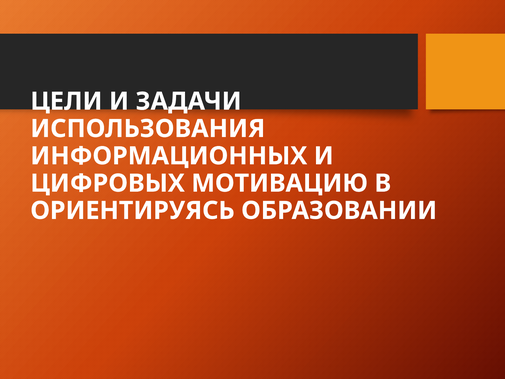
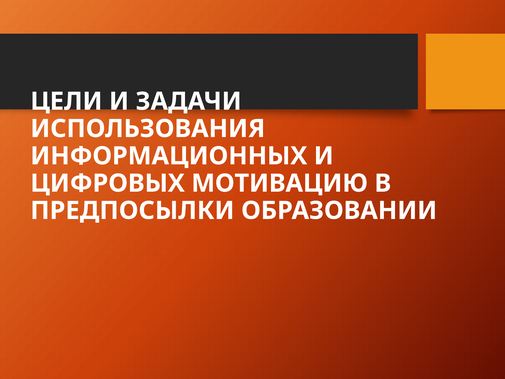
ОРИЕНТИРУЯСЬ: ОРИЕНТИРУЯСЬ -> ПРЕДПОСЫЛКИ (132, 210)
